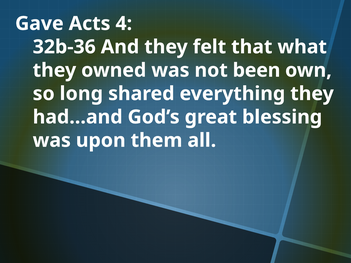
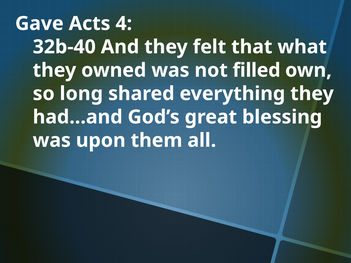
32b-36: 32b-36 -> 32b-40 (64, 47)
been: been -> filled (257, 70)
